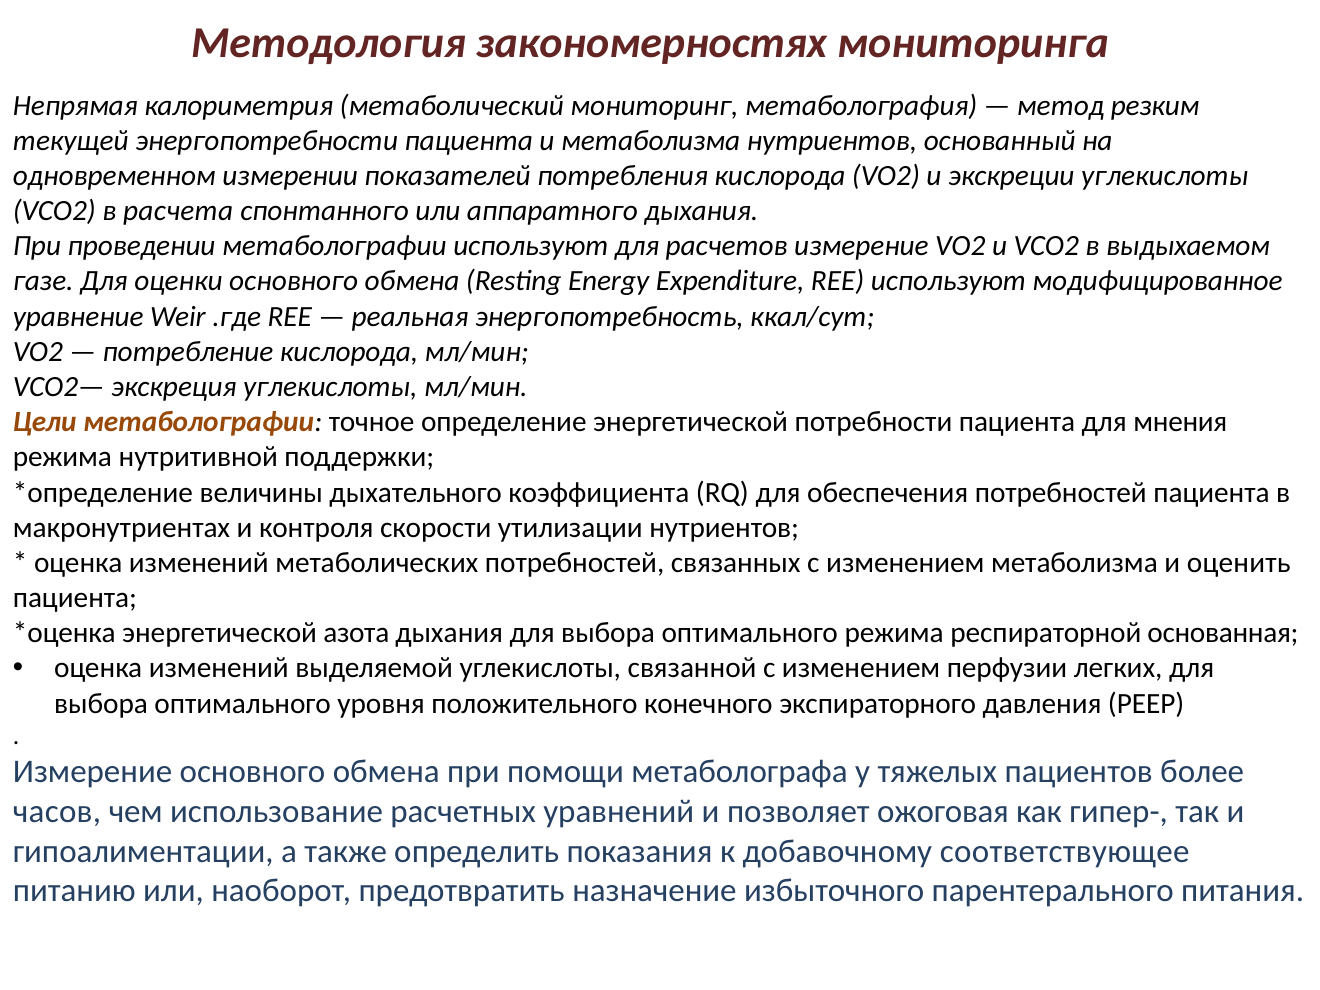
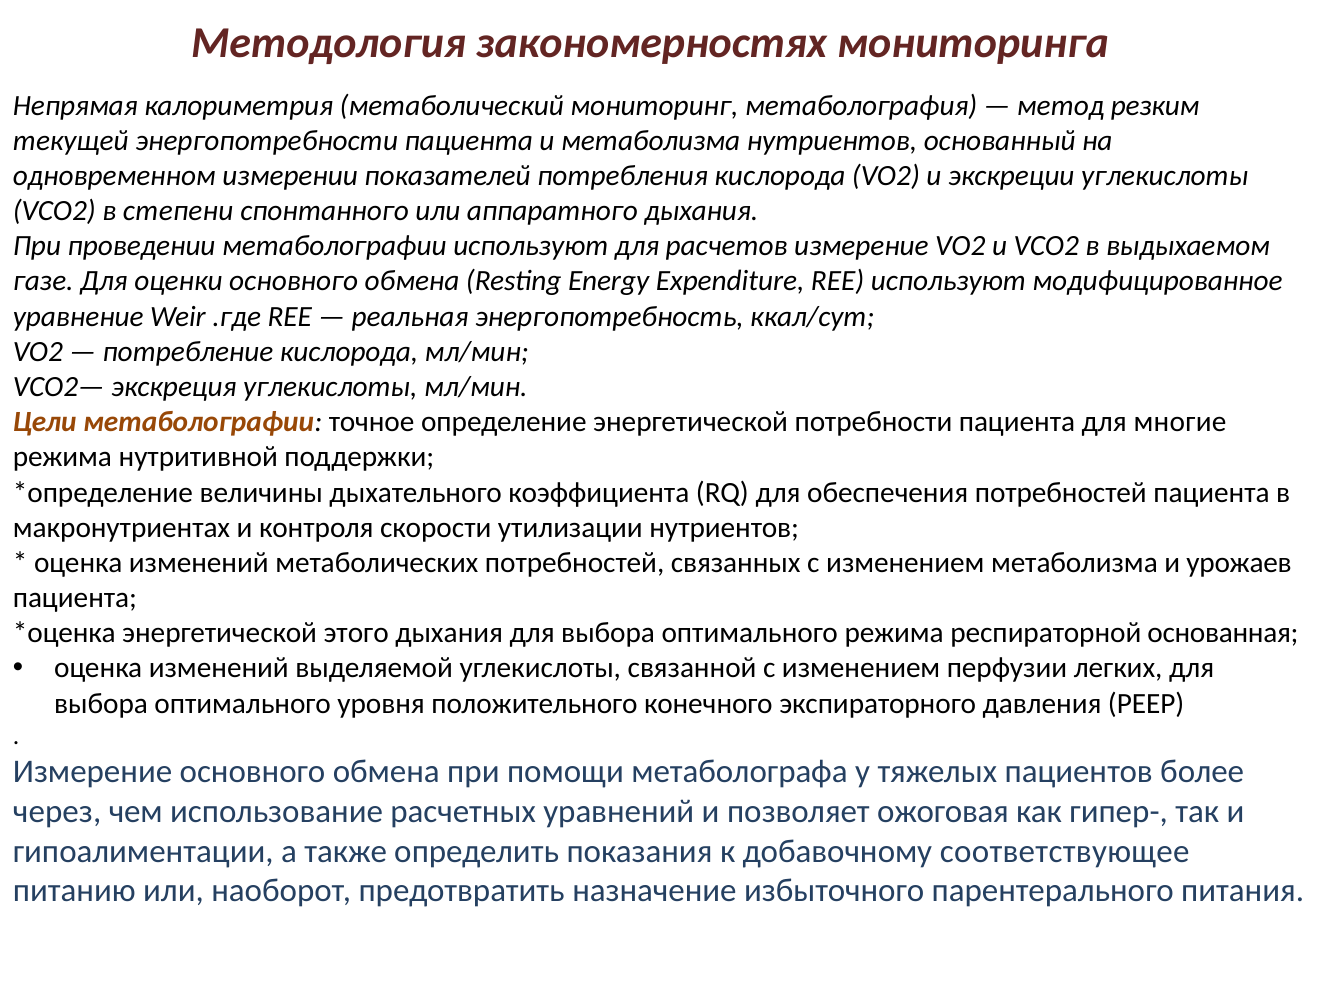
расчета: расчета -> степени (178, 211)
мнения: мнения -> многие (1180, 422)
оценить: оценить -> урожаев (1239, 563)
азота: азота -> этого (356, 633)
часов: часов -> через (57, 812)
